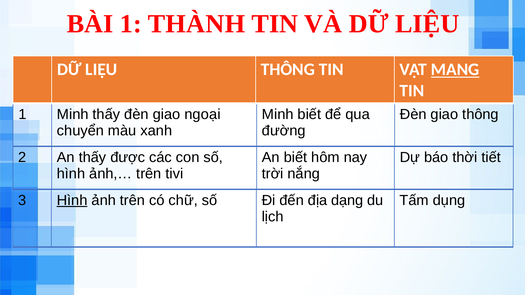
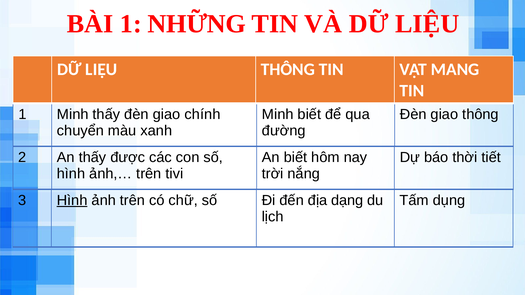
THÀNH: THÀNH -> NHỮNG (197, 24)
MANG underline: present -> none (455, 70)
ngoại: ngoại -> chính (202, 114)
